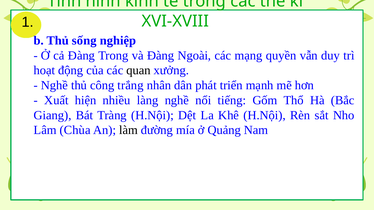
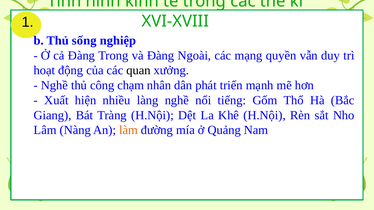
trắng: trắng -> chạm (131, 85)
Chùa: Chùa -> Nàng (75, 130)
làm colour: black -> orange (128, 130)
